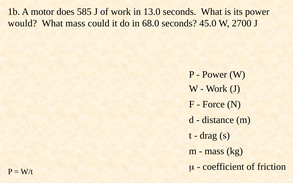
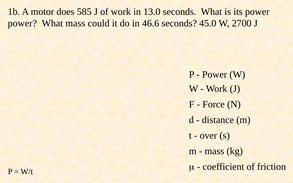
would: would -> power (22, 23)
68.0: 68.0 -> 46.6 (151, 23)
drag: drag -> over (208, 136)
